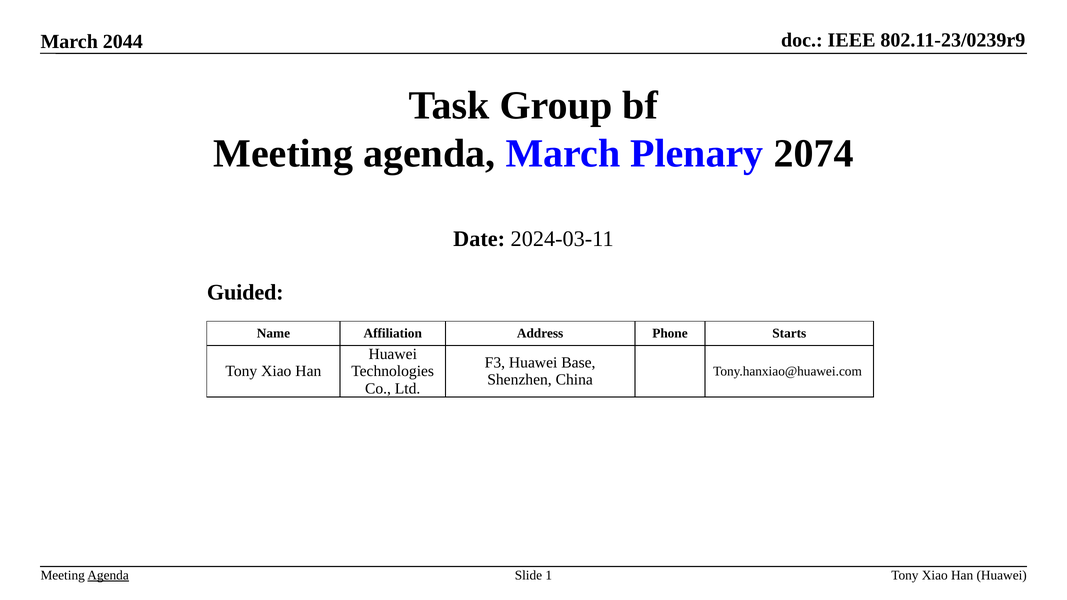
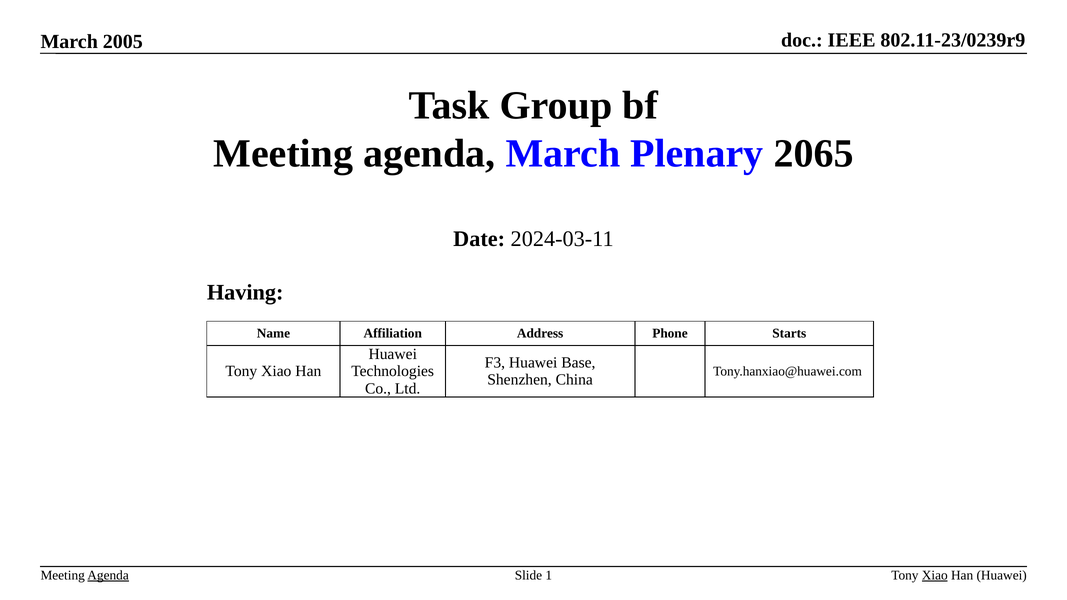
2044: 2044 -> 2005 (123, 41)
2074: 2074 -> 2065 (814, 153)
Guided: Guided -> Having (245, 292)
Xiao underline: none -> present (935, 576)
